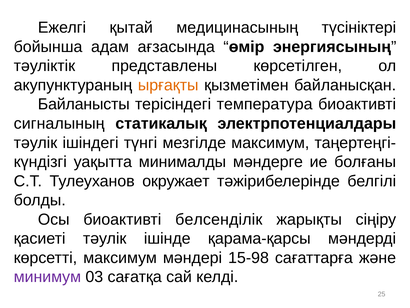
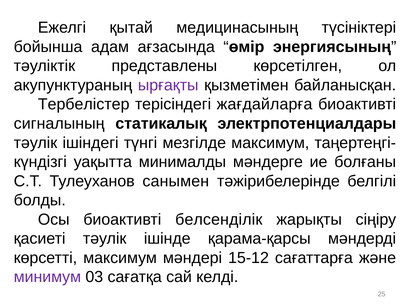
ырғақты colour: orange -> purple (168, 85)
Байланысты: Байланысты -> Тербелістер (84, 104)
температура: температура -> жағдайларға (265, 104)
окружает: окружает -> санымен (176, 181)
15-98: 15-98 -> 15-12 (249, 257)
